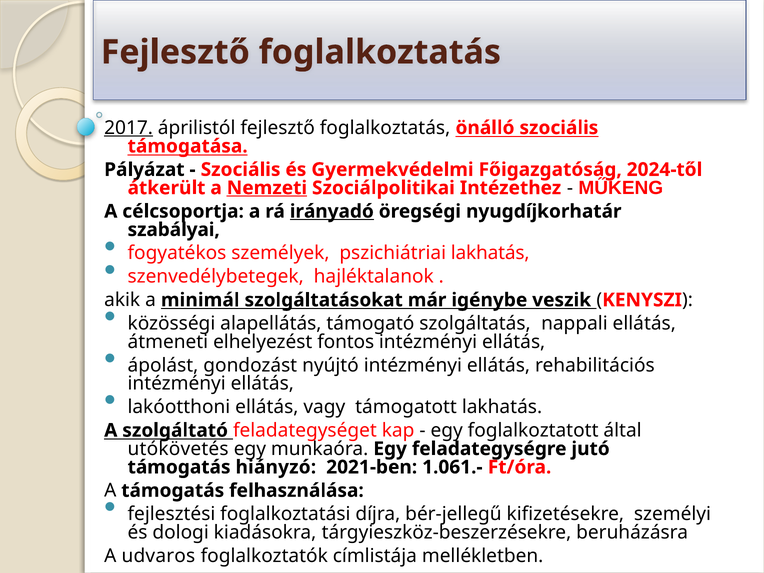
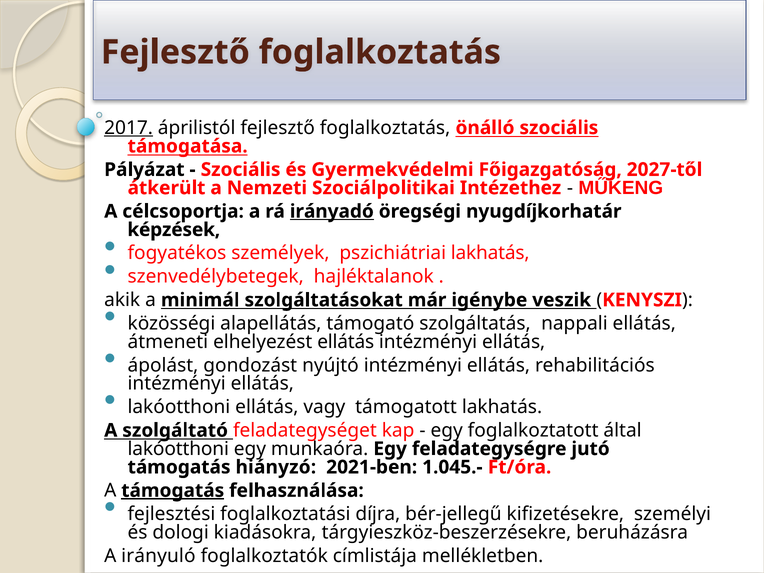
2024-től: 2024-től -> 2027-től (664, 170)
Nemzeti underline: present -> none (267, 188)
szabályai: szabályai -> képzések (174, 230)
elhelyezést fontos: fontos -> ellátás (346, 342)
utókövetés: utókövetés -> lakóotthoni (178, 449)
1.061.-: 1.061.- -> 1.045.- (452, 467)
támogatás underline: none -> present (173, 491)
udvaros: udvaros -> irányuló (158, 556)
